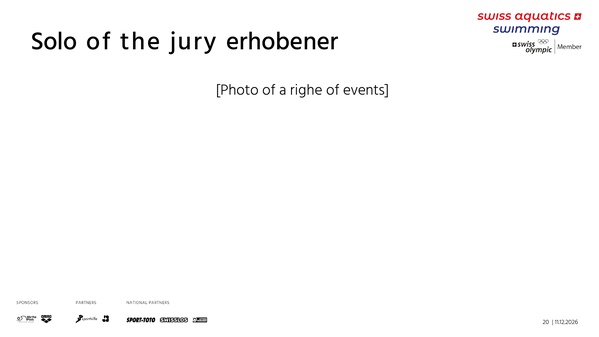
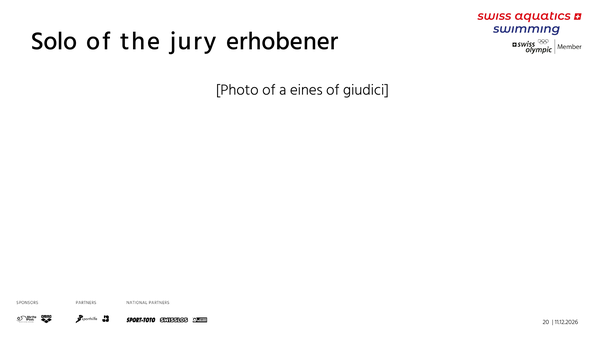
righe: righe -> eines (306, 90)
events: events -> giudici (366, 90)
